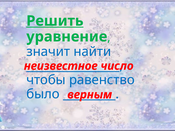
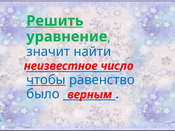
чтобы underline: none -> present (46, 80)
